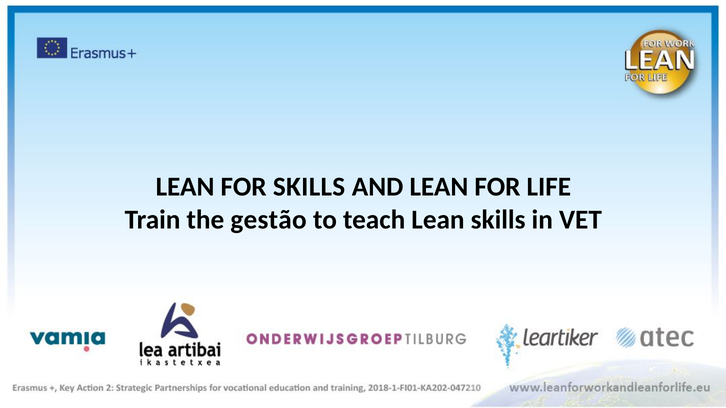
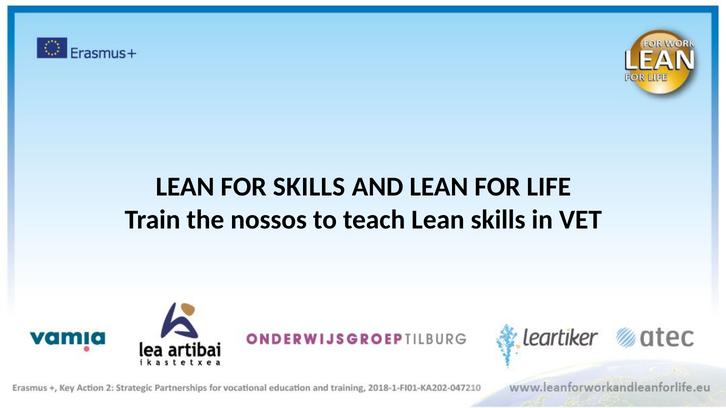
gestão: gestão -> nossos (269, 220)
